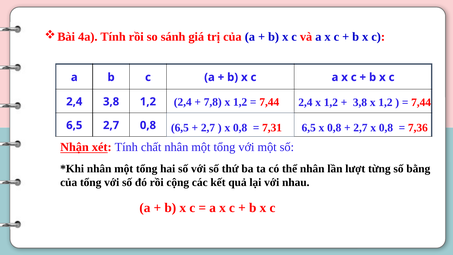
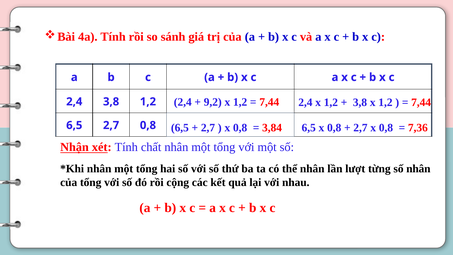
7,8: 7,8 -> 9,2 (213, 102)
7,31: 7,31 -> 3,84 (272, 128)
số bằng: bằng -> nhân (418, 169)
